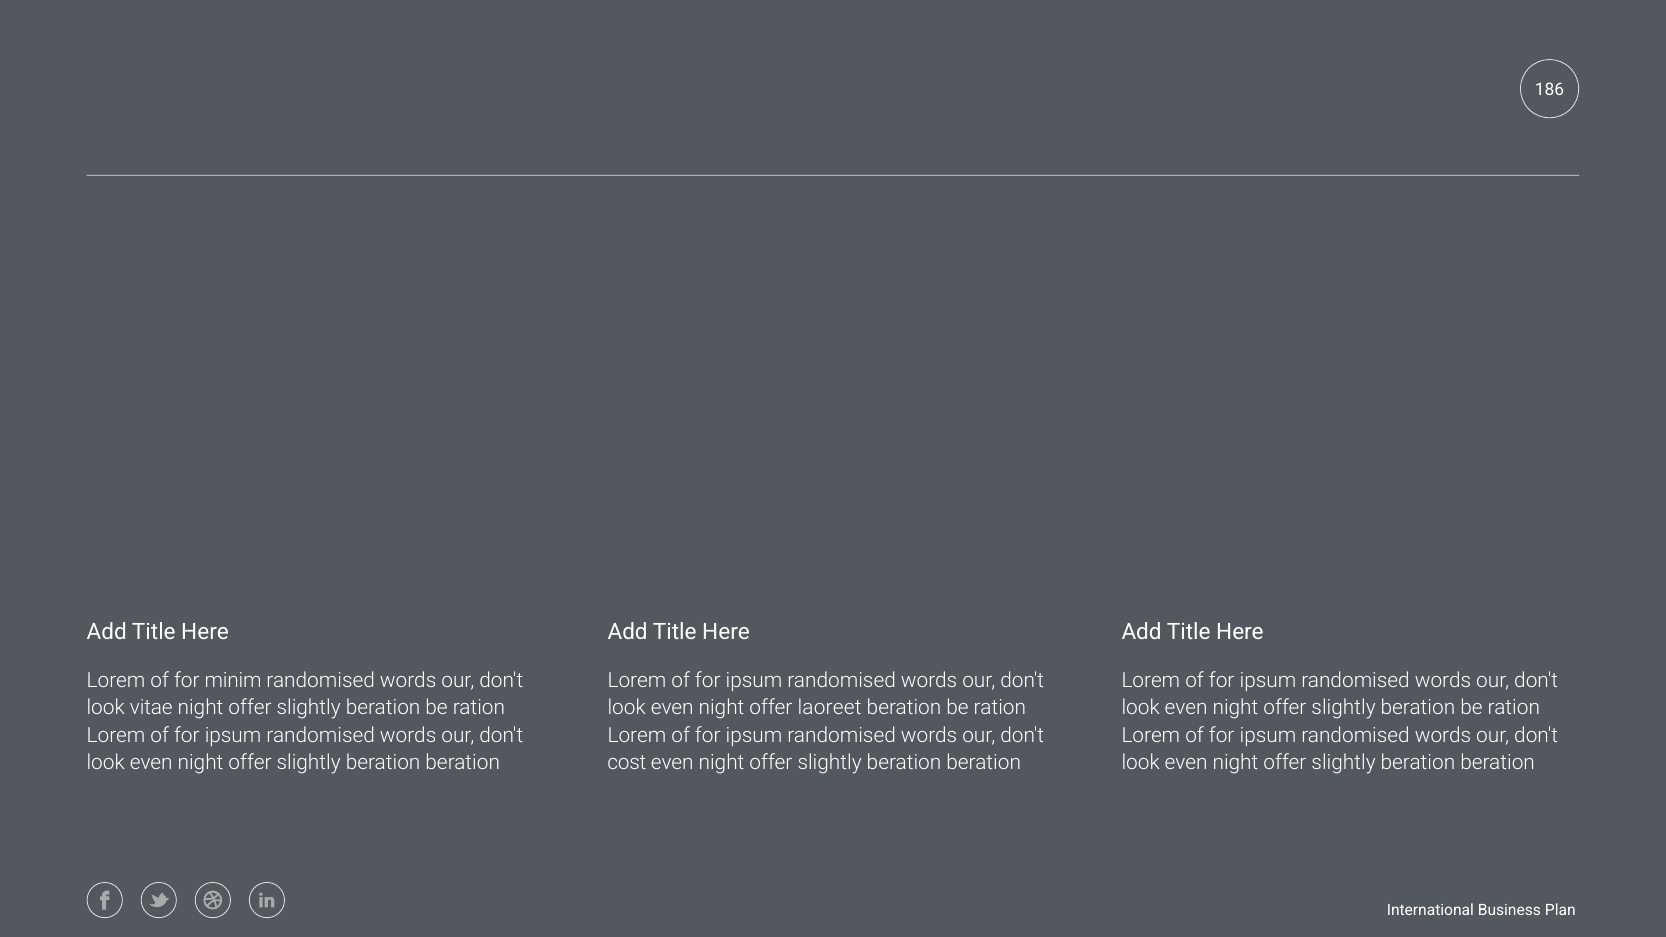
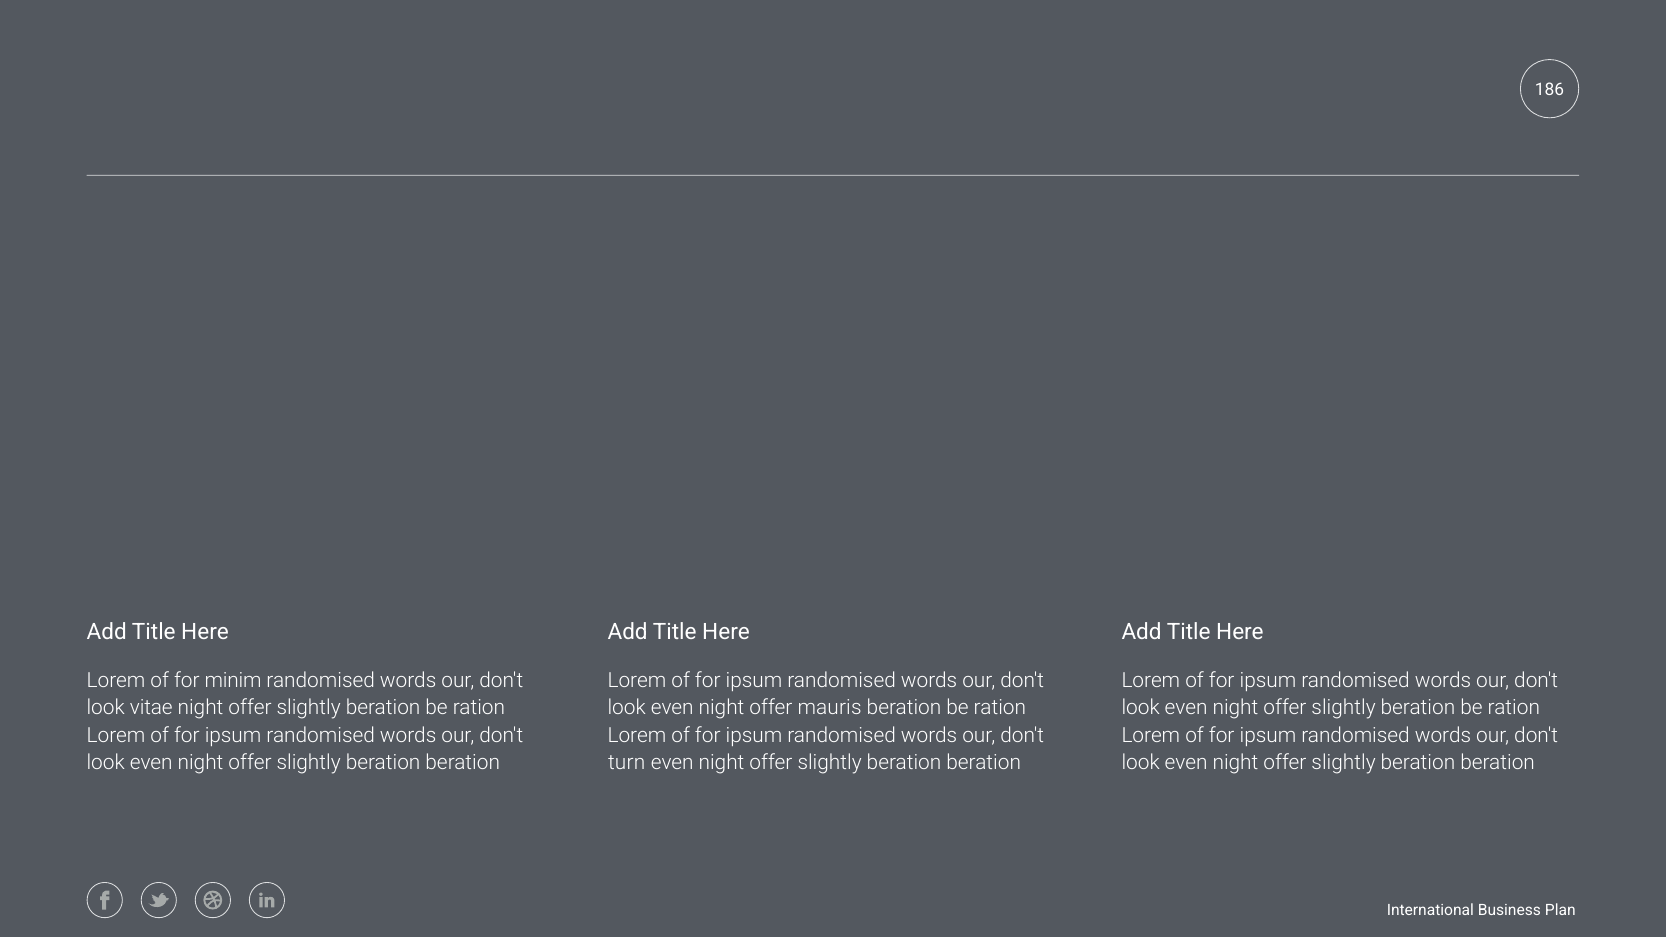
laoreet: laoreet -> mauris (830, 708)
cost: cost -> turn (627, 763)
